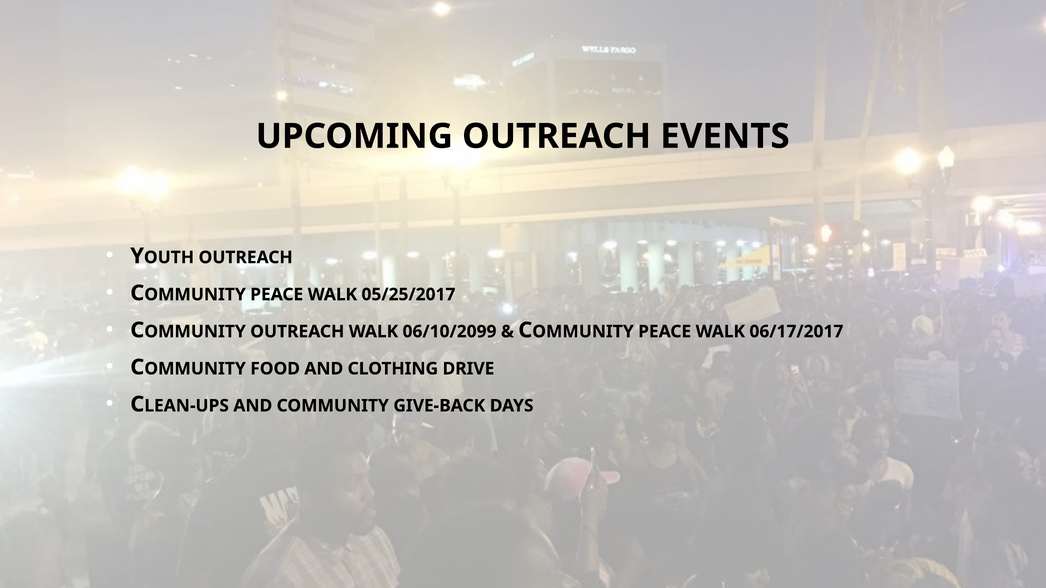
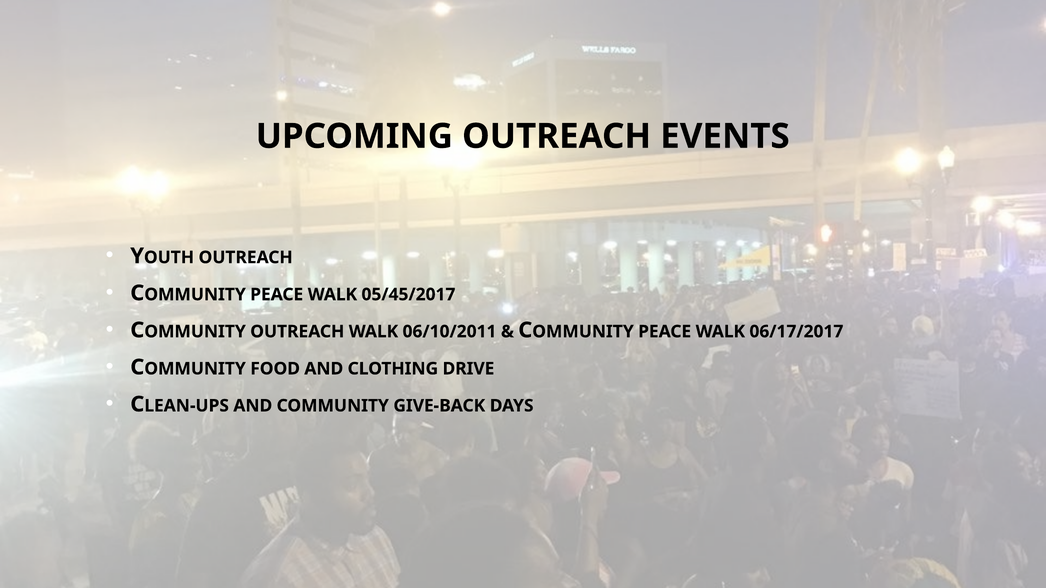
05/25/2017: 05/25/2017 -> 05/45/2017 (408, 295)
06/10/2099: 06/10/2099 -> 06/10/2011 (450, 332)
